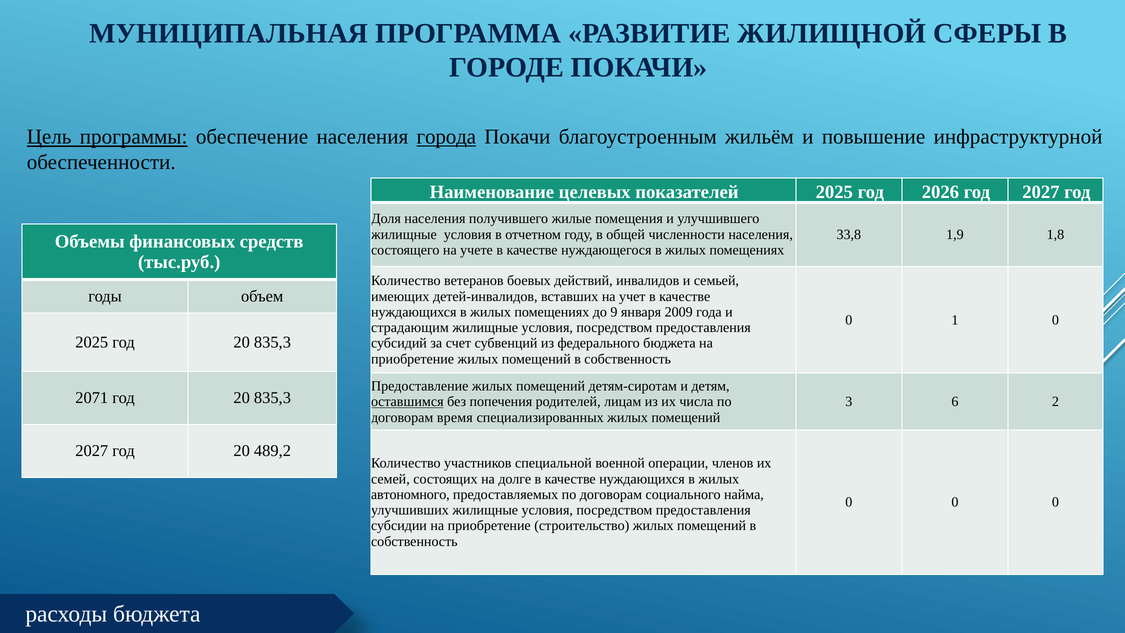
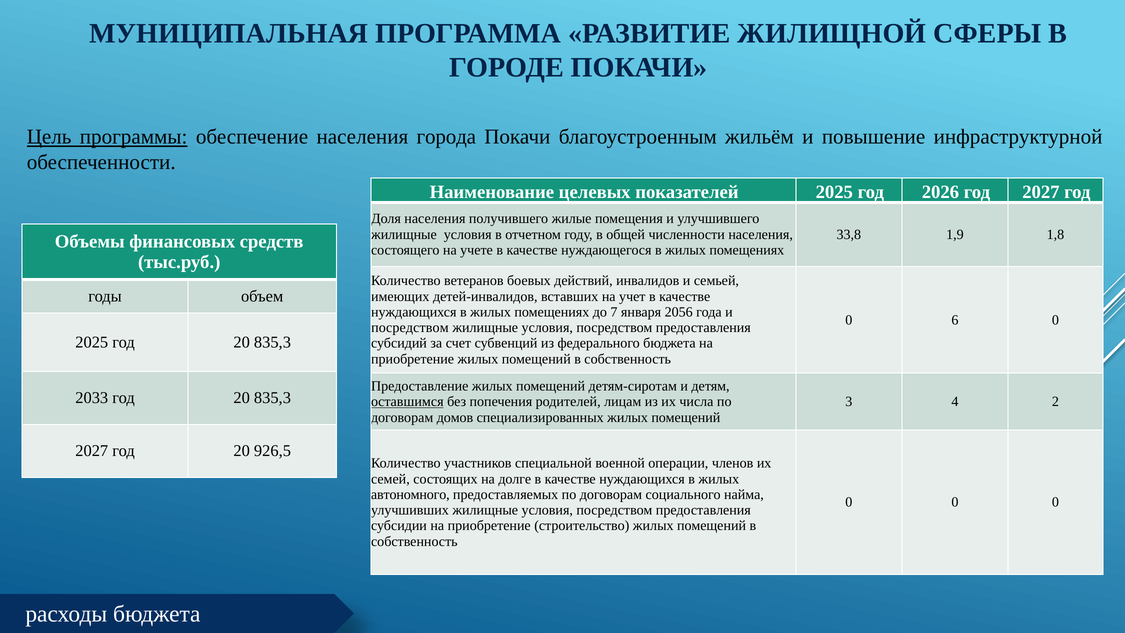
города underline: present -> none (446, 137)
9: 9 -> 7 (614, 312)
2009: 2009 -> 2056 (679, 312)
1: 1 -> 6 (955, 320)
страдающим: страдающим -> посредством (410, 328)
2071: 2071 -> 2033 (92, 398)
6: 6 -> 4 (955, 402)
время: время -> домов (455, 417)
489,2: 489,2 -> 926,5 (272, 451)
